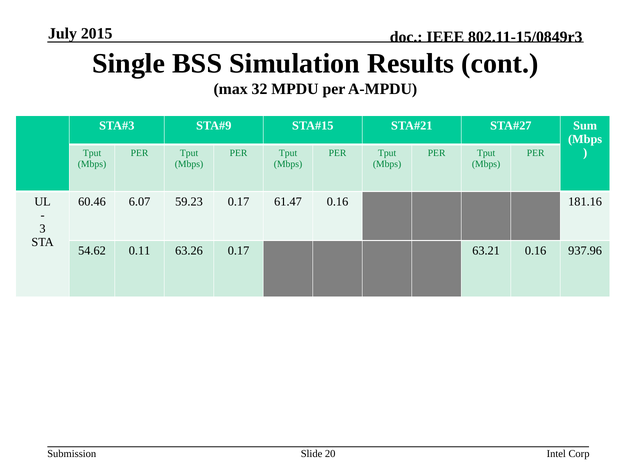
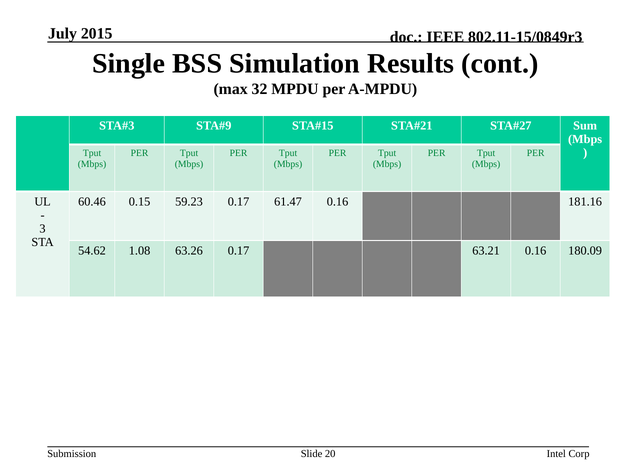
6.07: 6.07 -> 0.15 (140, 202)
0.11: 0.11 -> 1.08 (140, 251)
937.96: 937.96 -> 180.09 (585, 251)
